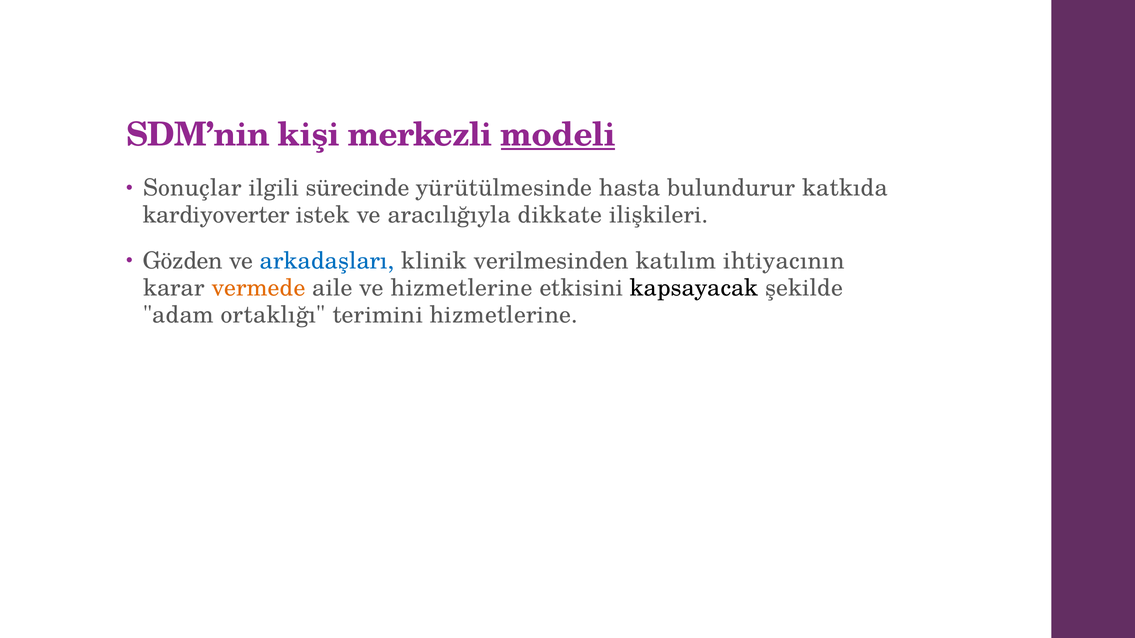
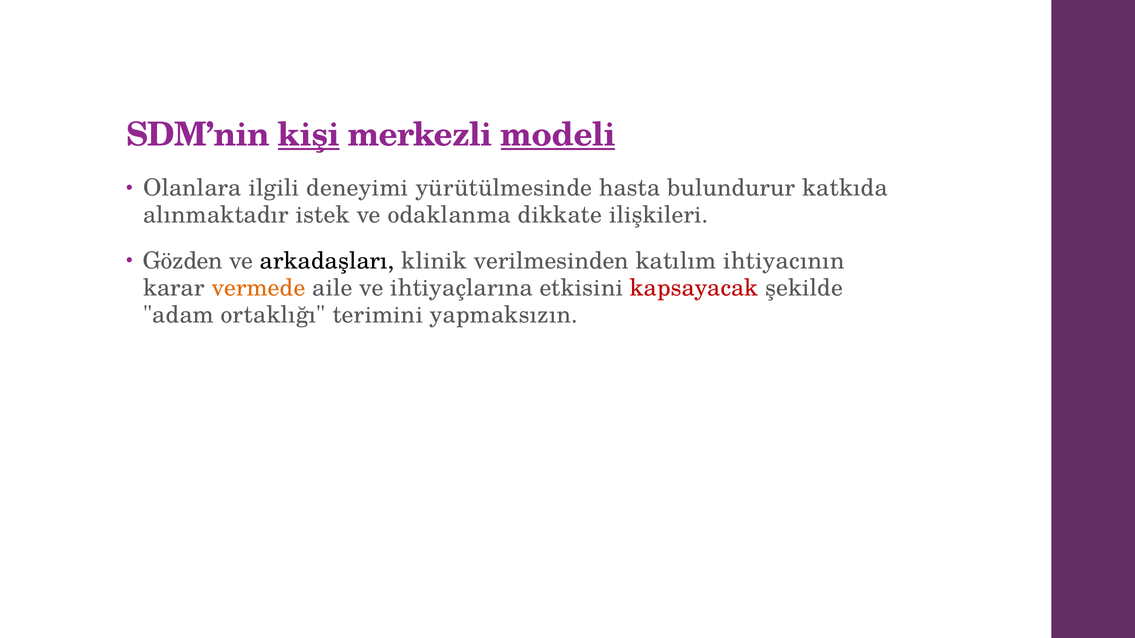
kişi underline: none -> present (309, 135)
Sonuçlar: Sonuçlar -> Olanlara (192, 188)
sürecinde: sürecinde -> deneyimi (357, 188)
kardiyoverter: kardiyoverter -> alınmaktadır (216, 215)
aracılığıyla: aracılığıyla -> odaklanma (449, 215)
arkadaşları colour: blue -> black (327, 261)
ve hizmetlerine: hizmetlerine -> ihtiyaçlarına (462, 288)
kapsayacak colour: black -> red (694, 288)
terimini hizmetlerine: hizmetlerine -> yapmaksızın (504, 315)
